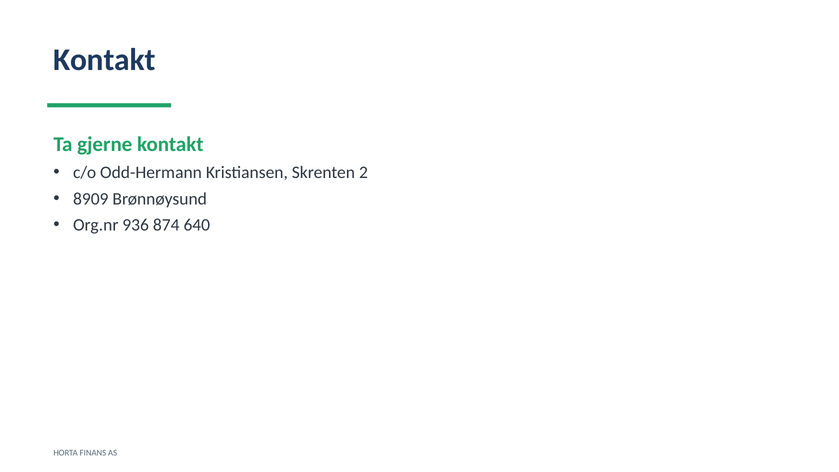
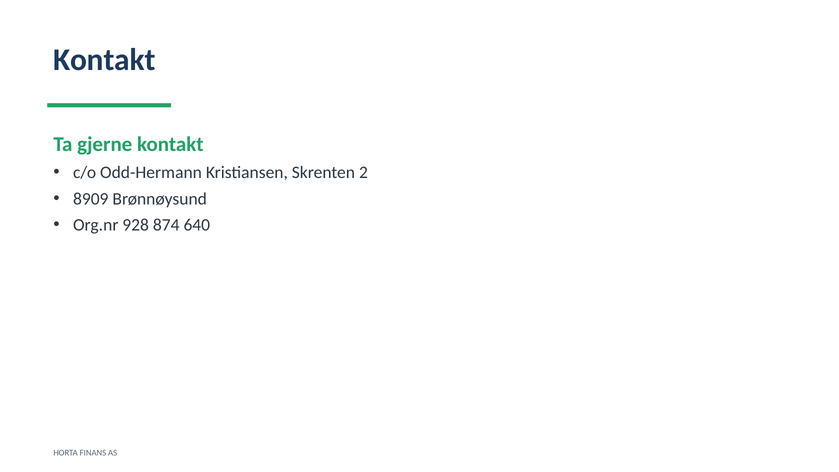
936: 936 -> 928 (136, 225)
